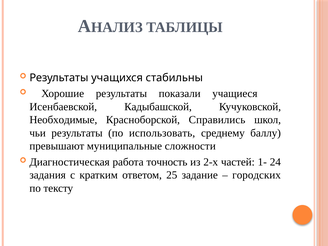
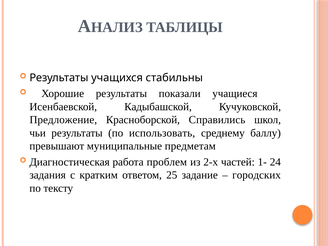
Необходимые: Необходимые -> Предложение (63, 120)
сложности: сложности -> предметам (190, 146)
точность: точность -> проблем (167, 162)
